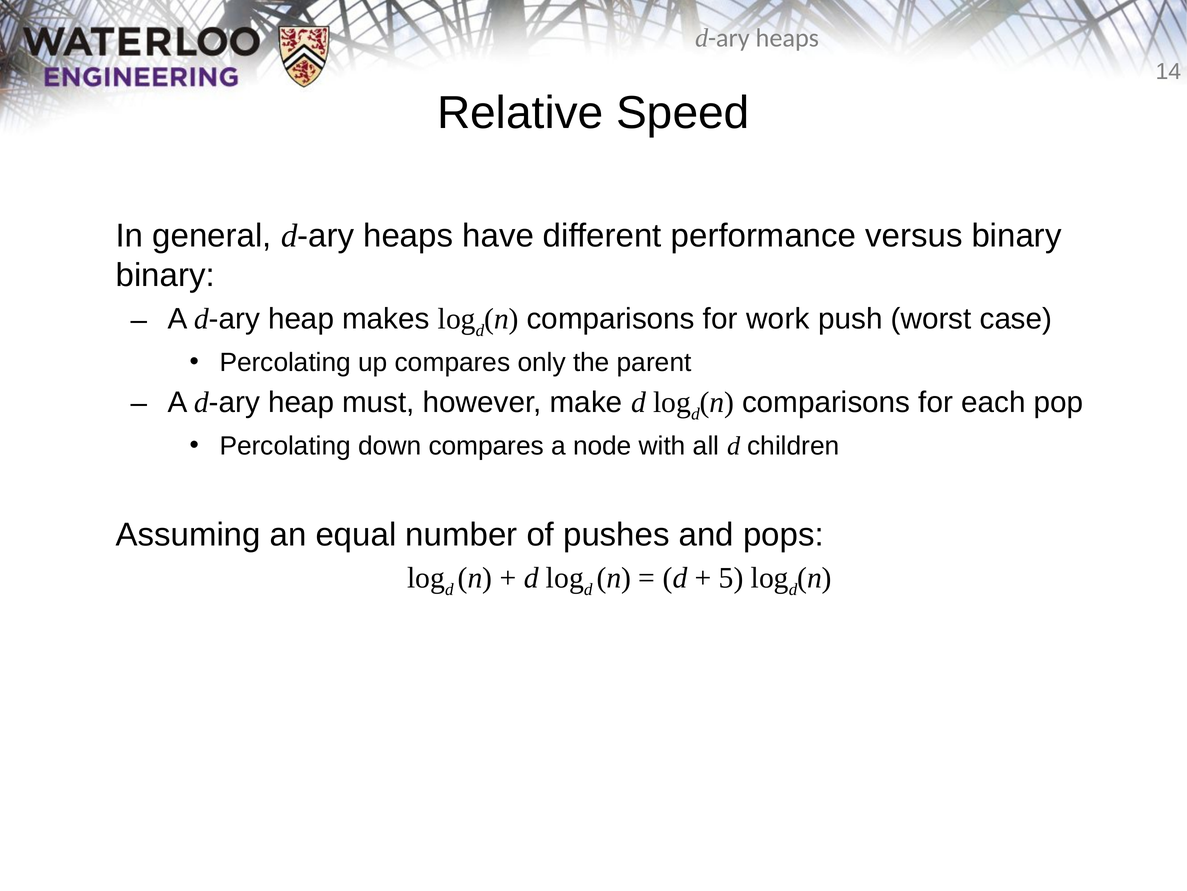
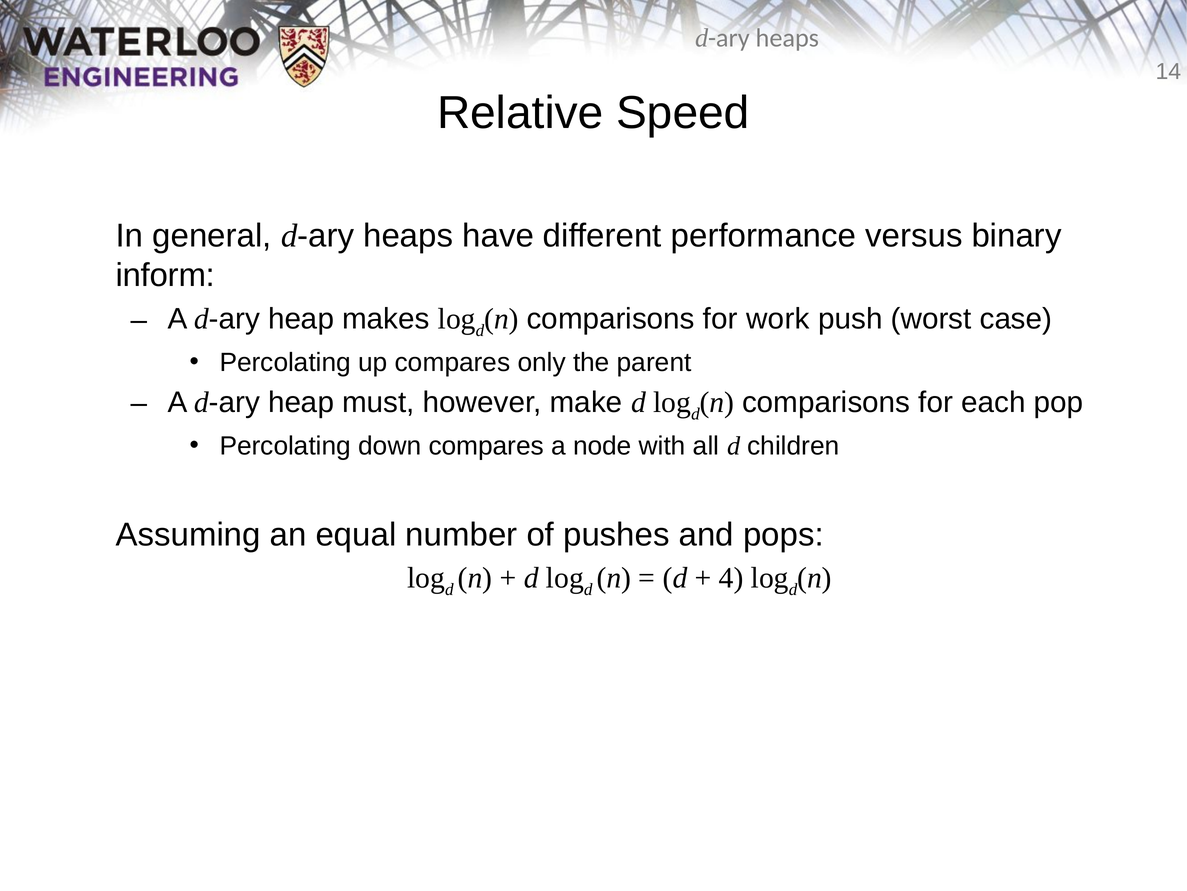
binary: binary -> inform (165, 275)
5: 5 -> 4 (731, 578)
